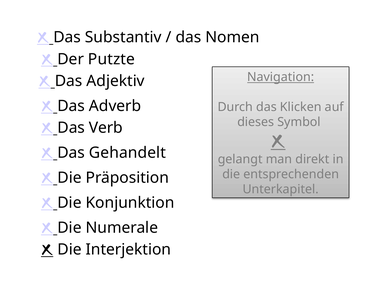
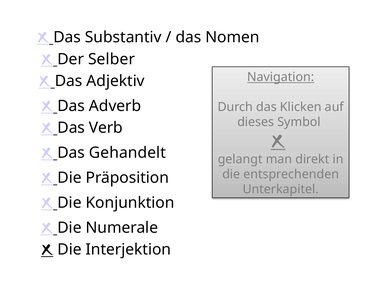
Putzte: Putzte -> Selber (111, 59)
